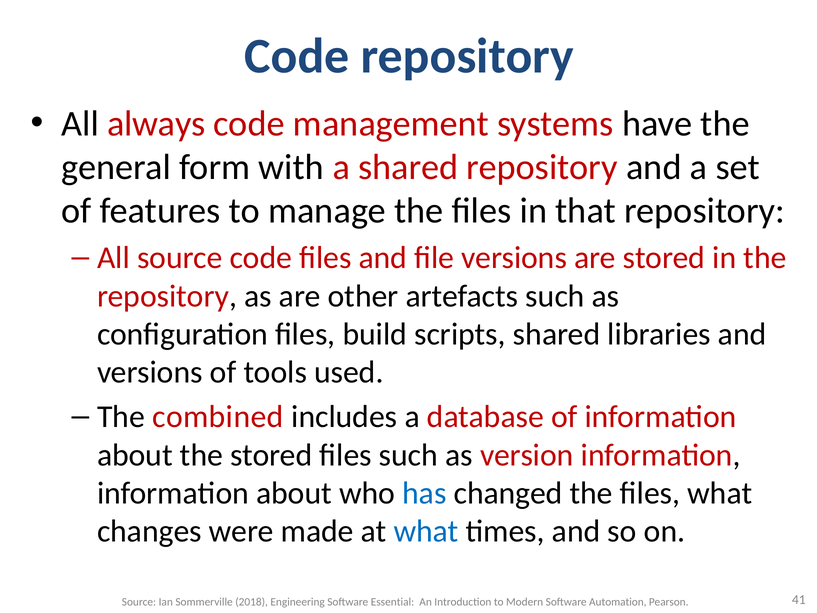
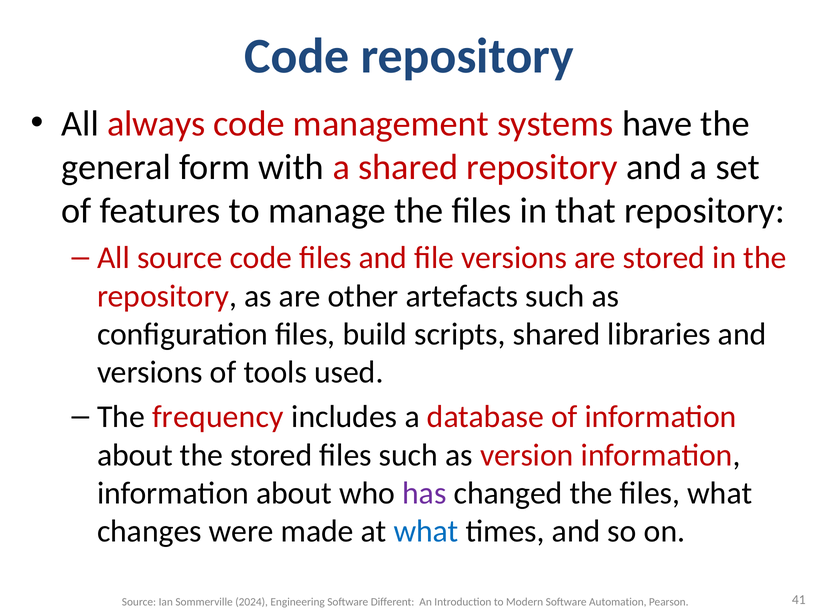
combined: combined -> frequency (218, 417)
has colour: blue -> purple (424, 493)
2018: 2018 -> 2024 (252, 602)
Essential: Essential -> Different (393, 602)
